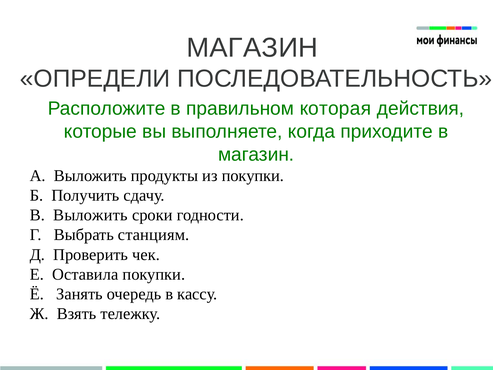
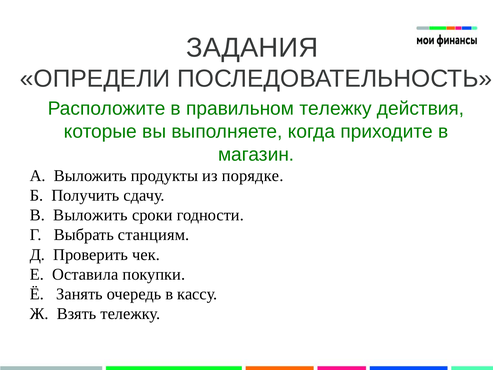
МАГАЗИН: МАГАЗИН -> ЗАДАНИЯ (252, 48)
правильном которая: которая -> тележку (335, 108)
из покупки: покупки -> порядке (253, 176)
